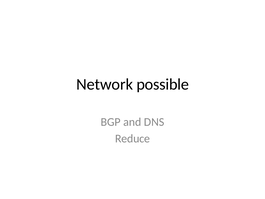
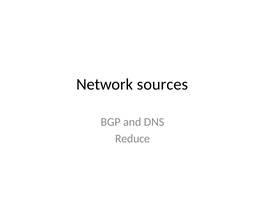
possible: possible -> sources (163, 84)
